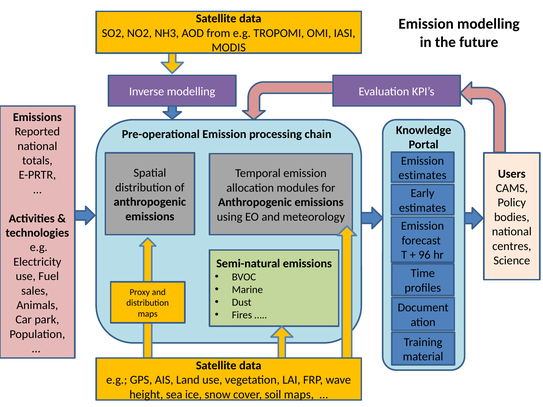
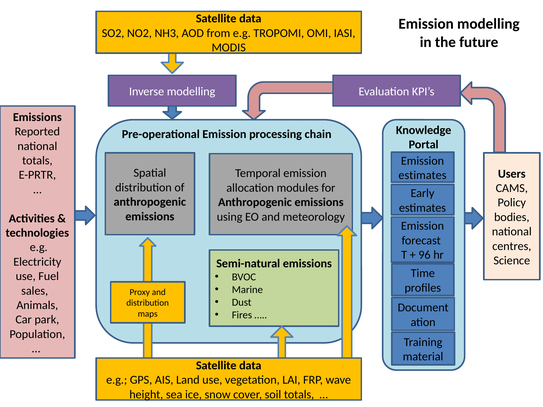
soil maps: maps -> totals (299, 395)
